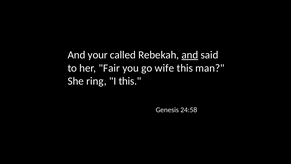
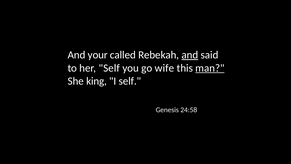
her Fair: Fair -> Self (109, 68)
man underline: none -> present (210, 68)
ring: ring -> king (97, 81)
I this: this -> self (130, 81)
